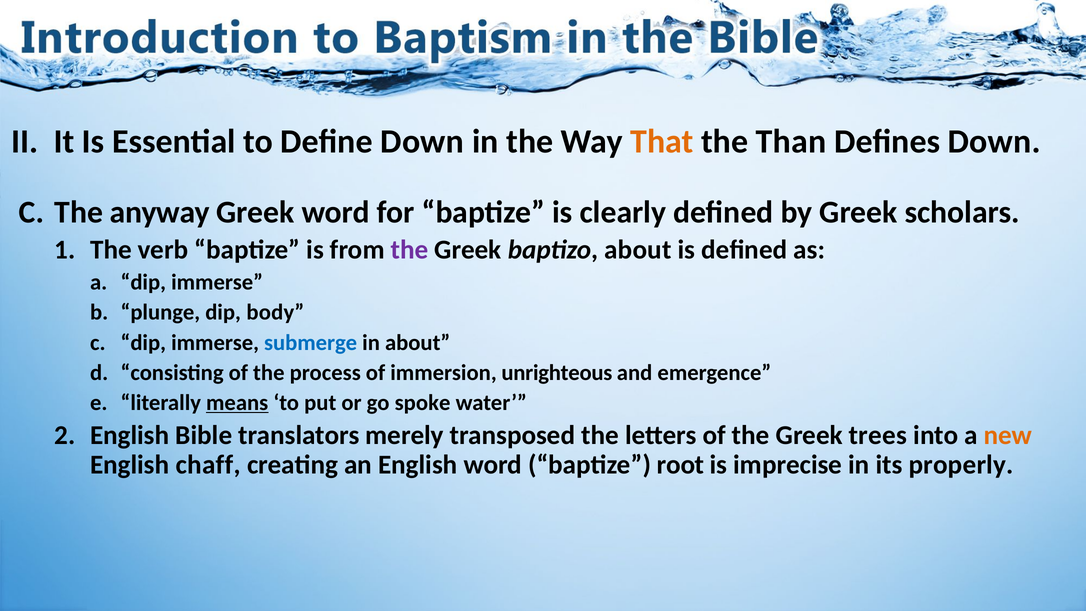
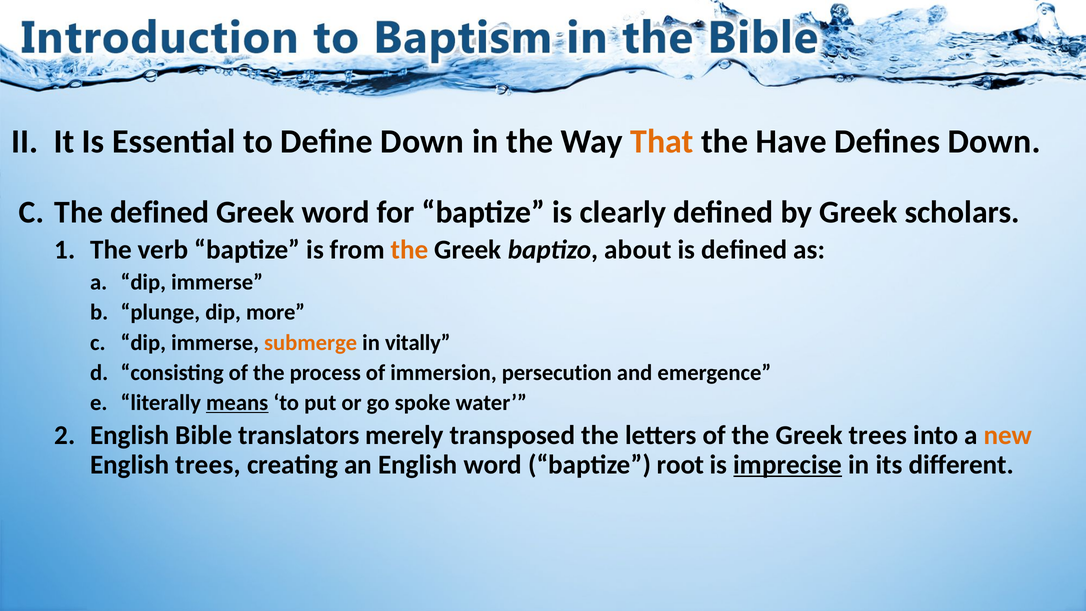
Than: Than -> Have (791, 141)
The anyway: anyway -> defined (160, 212)
the colour: purple -> orange (409, 250)
body: body -> more (276, 312)
submerge colour: blue -> orange (311, 343)
in about: about -> vitally (418, 343)
unrighteous: unrighteous -> persecution (557, 373)
English chaff: chaff -> trees (208, 465)
imprecise underline: none -> present (788, 465)
properly: properly -> different (961, 465)
